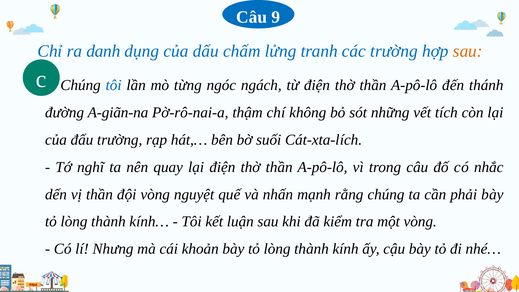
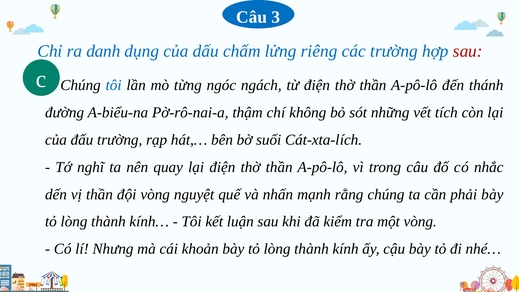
9: 9 -> 3 (276, 17)
tranh: tranh -> riêng (319, 51)
sau colour: orange -> red (468, 51)
A-giãn-na: A-giãn-na -> A-biểu-na (118, 113)
